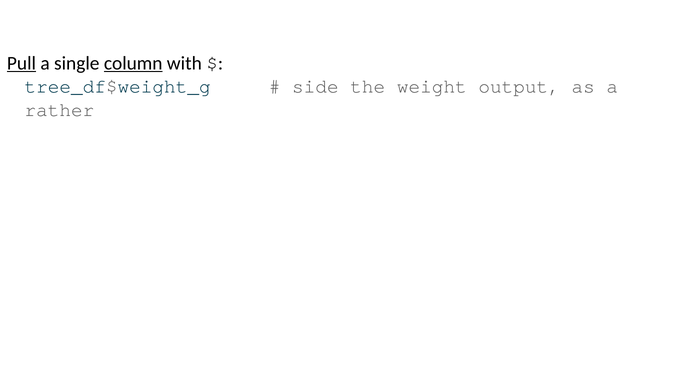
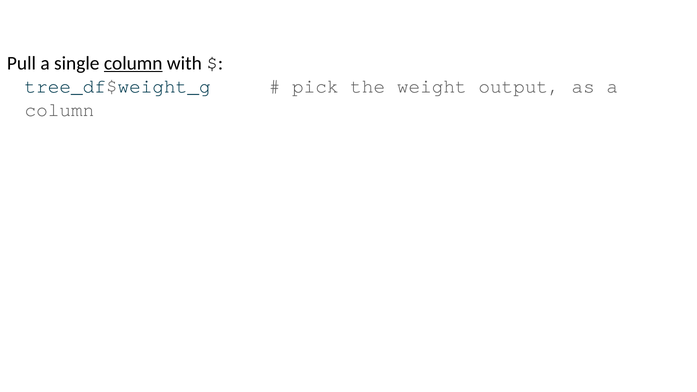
Pull underline: present -> none (21, 63)
side: side -> pick (315, 87)
rather: rather -> column (59, 110)
